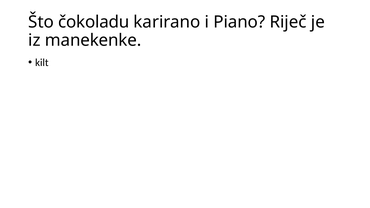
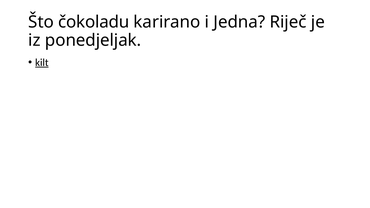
Piano: Piano -> Jedna (239, 22)
manekenke: manekenke -> ponedjeljak (93, 40)
kilt underline: none -> present (42, 63)
